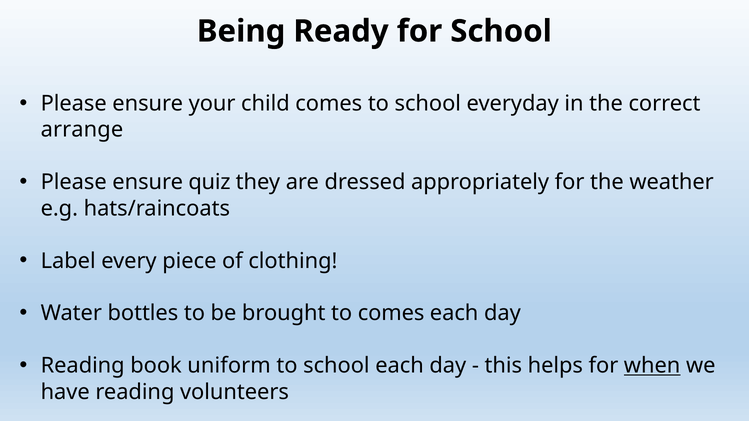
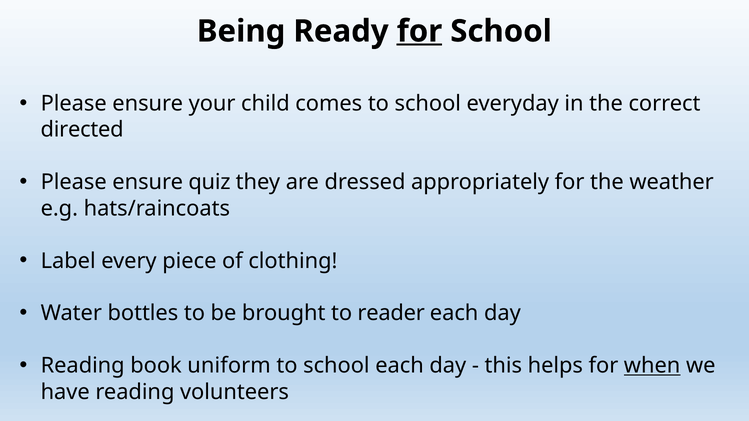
for underline: none -> present (419, 31)
arrange: arrange -> directed (82, 130)
to comes: comes -> reader (391, 313)
